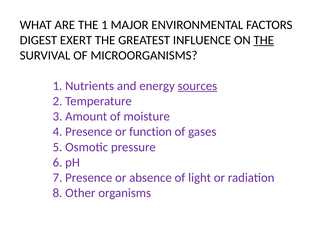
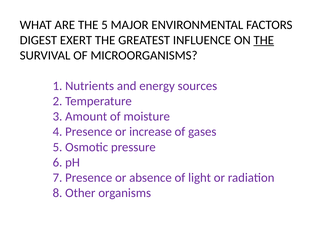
THE 1: 1 -> 5 (105, 25)
sources underline: present -> none (197, 86)
function: function -> increase (151, 132)
